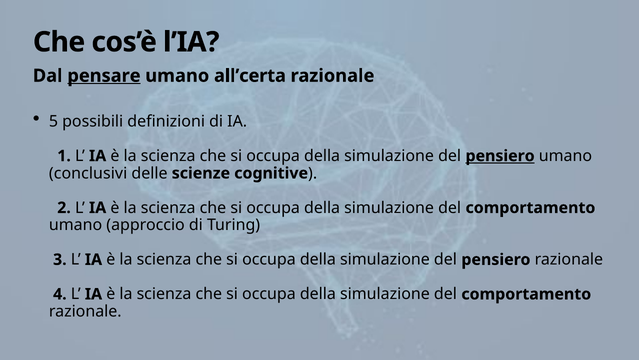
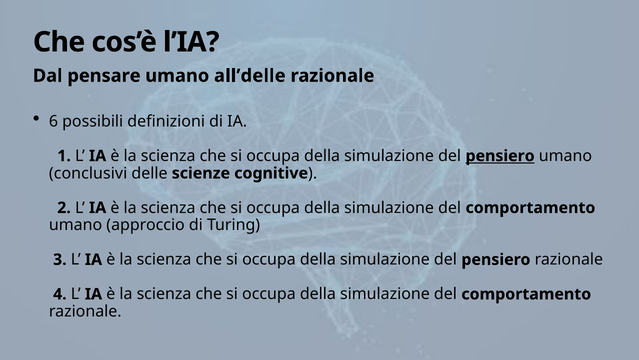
pensare underline: present -> none (104, 76)
all’certa: all’certa -> all’delle (250, 76)
5: 5 -> 6 (53, 121)
